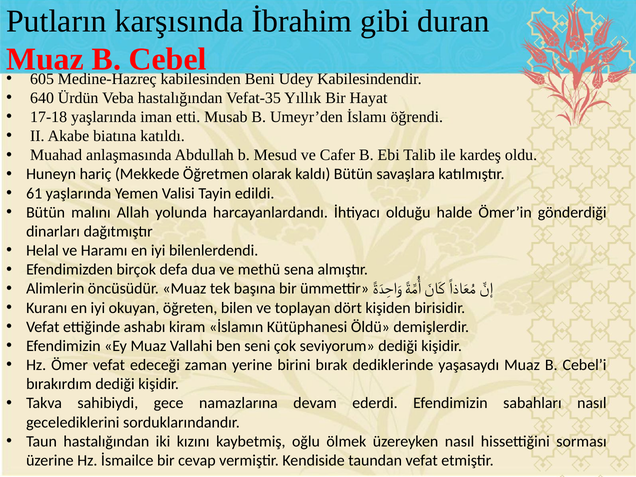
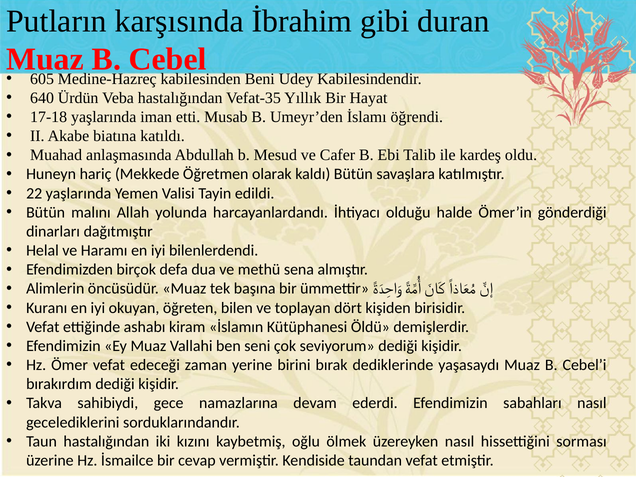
61: 61 -> 22 (34, 193)
